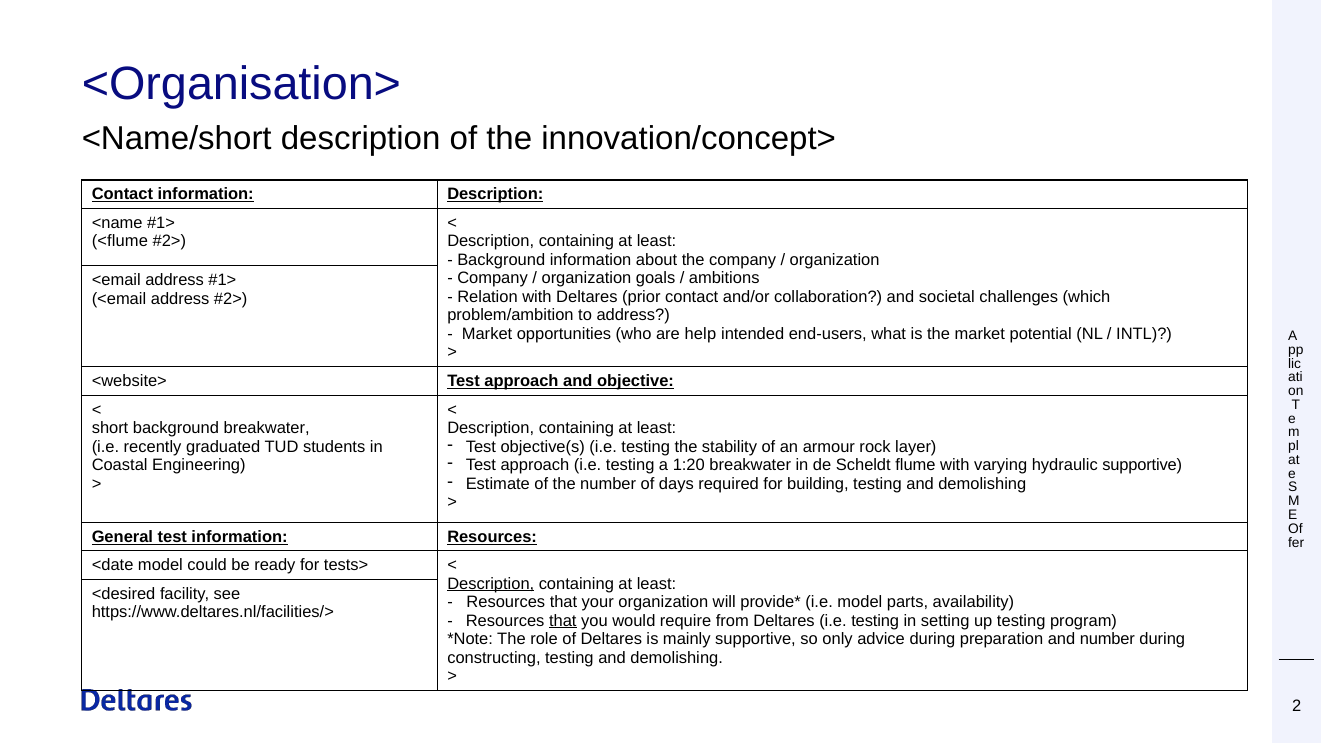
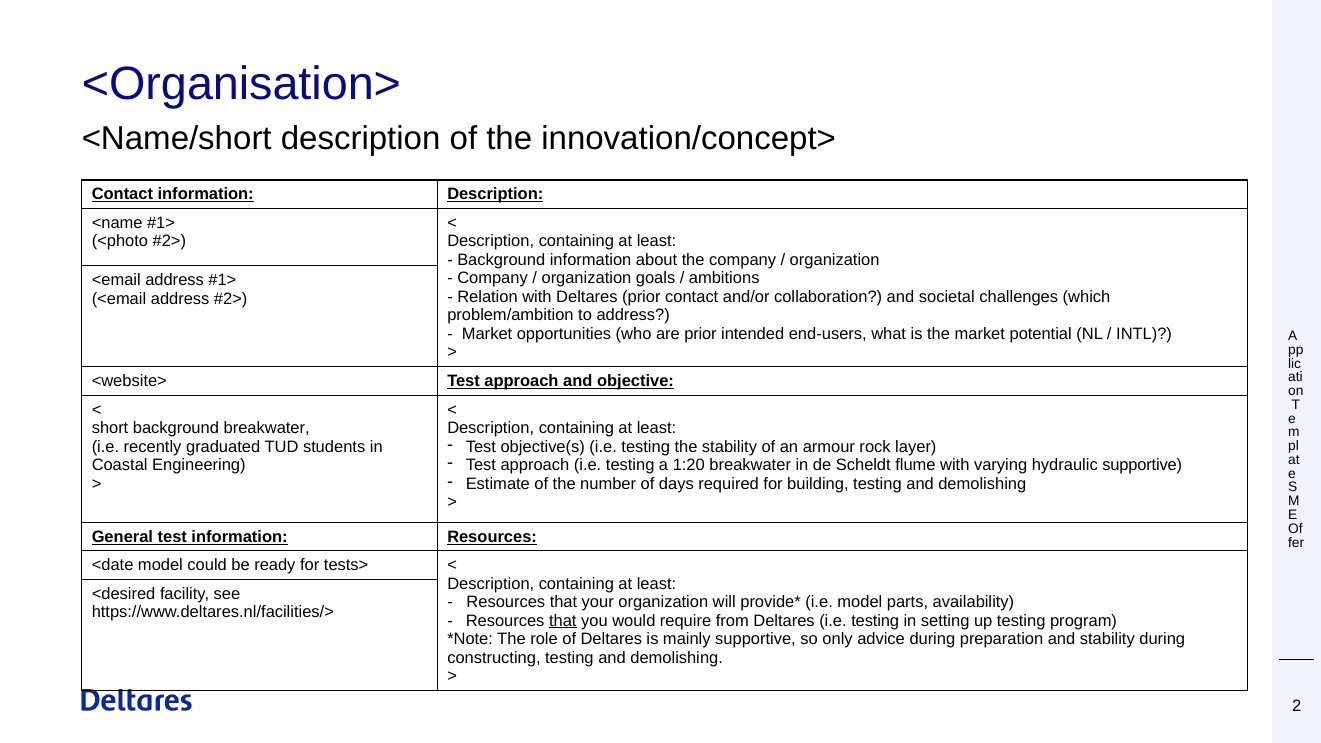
<flume: <flume -> <photo (120, 241)
are help: help -> prior (701, 334)
Description underline: present -> none (491, 584)
and number: number -> stability (1107, 639)
